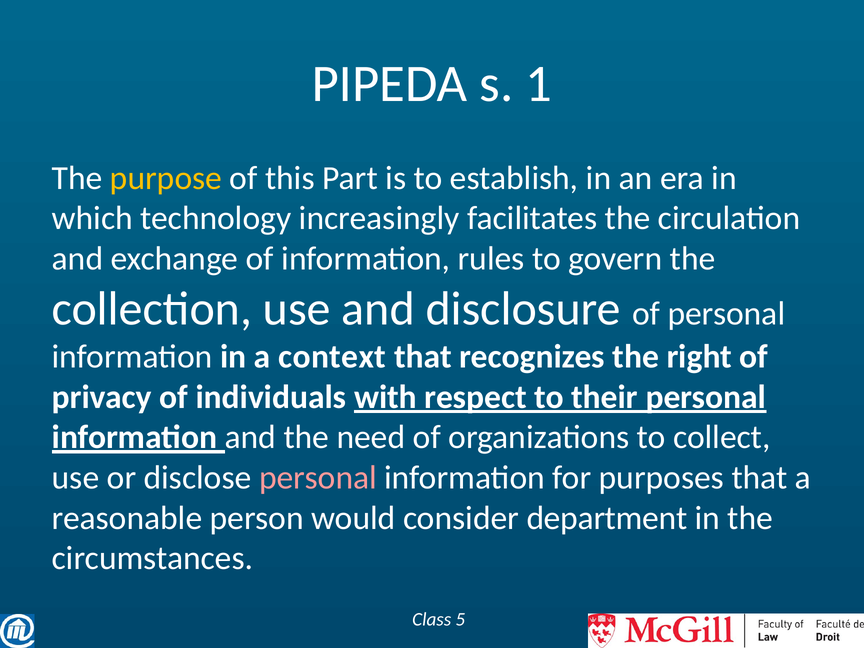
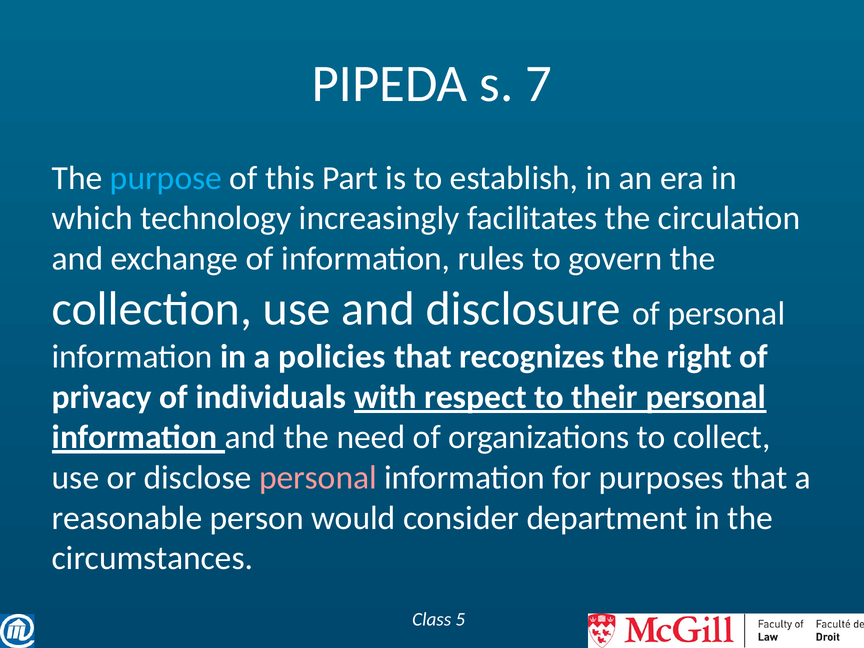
1: 1 -> 7 (539, 84)
purpose colour: yellow -> light blue (166, 178)
context: context -> policies (332, 357)
